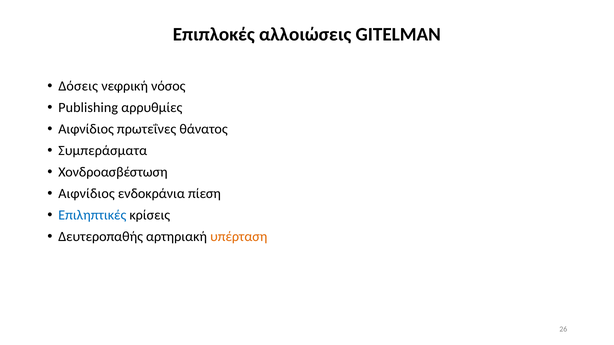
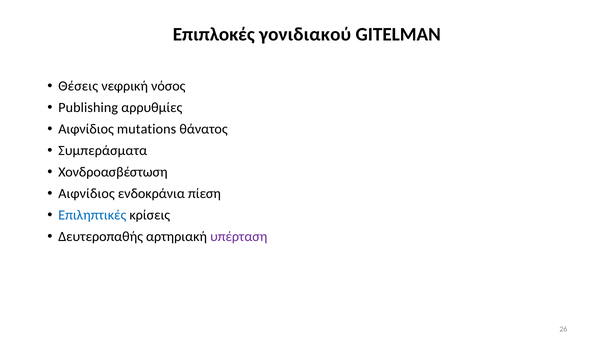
αλλοιώσεις: αλλοιώσεις -> γονιδιακού (305, 34)
Δόσεις: Δόσεις -> Θέσεις (78, 86)
πρωτεΐνες: πρωτεΐνες -> mutations (147, 129)
υπέρταση colour: orange -> purple (239, 237)
